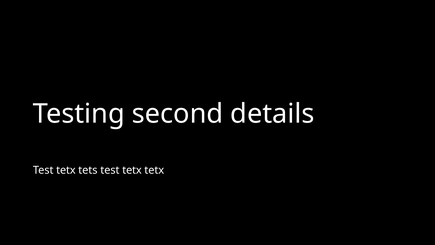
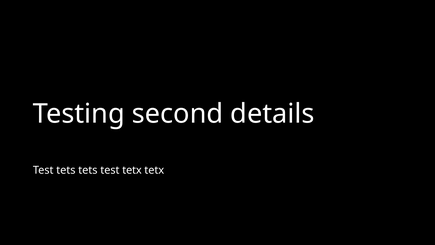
tetx: tetx -> tets (66, 170)
